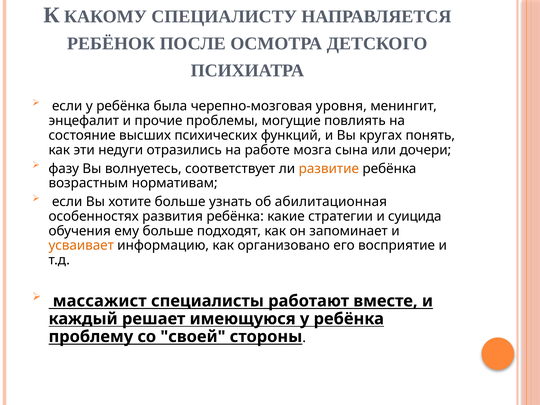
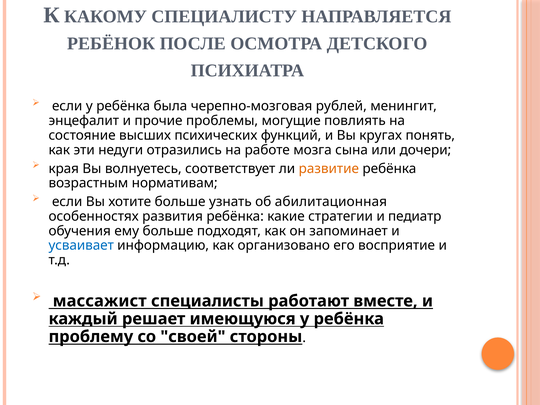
уровня: уровня -> рублей (341, 106)
фазу: фазу -> края (64, 169)
суицида: суицида -> педиатр (415, 216)
усваивает colour: orange -> blue (81, 246)
